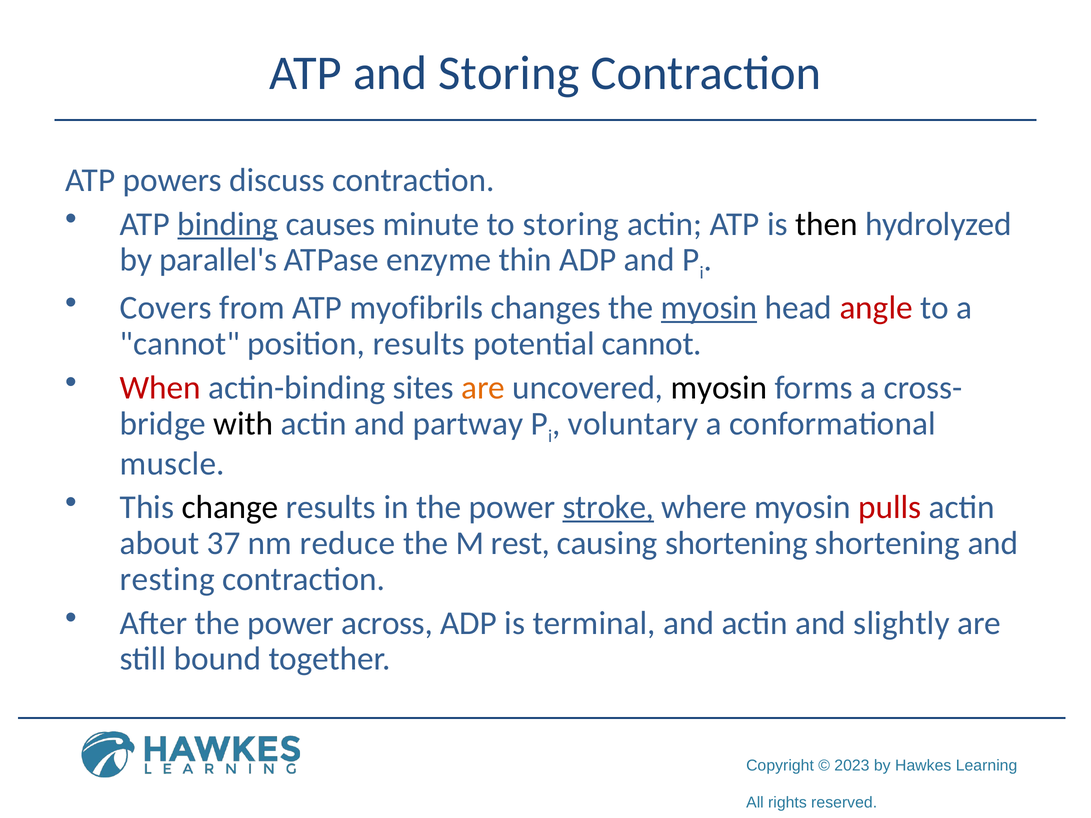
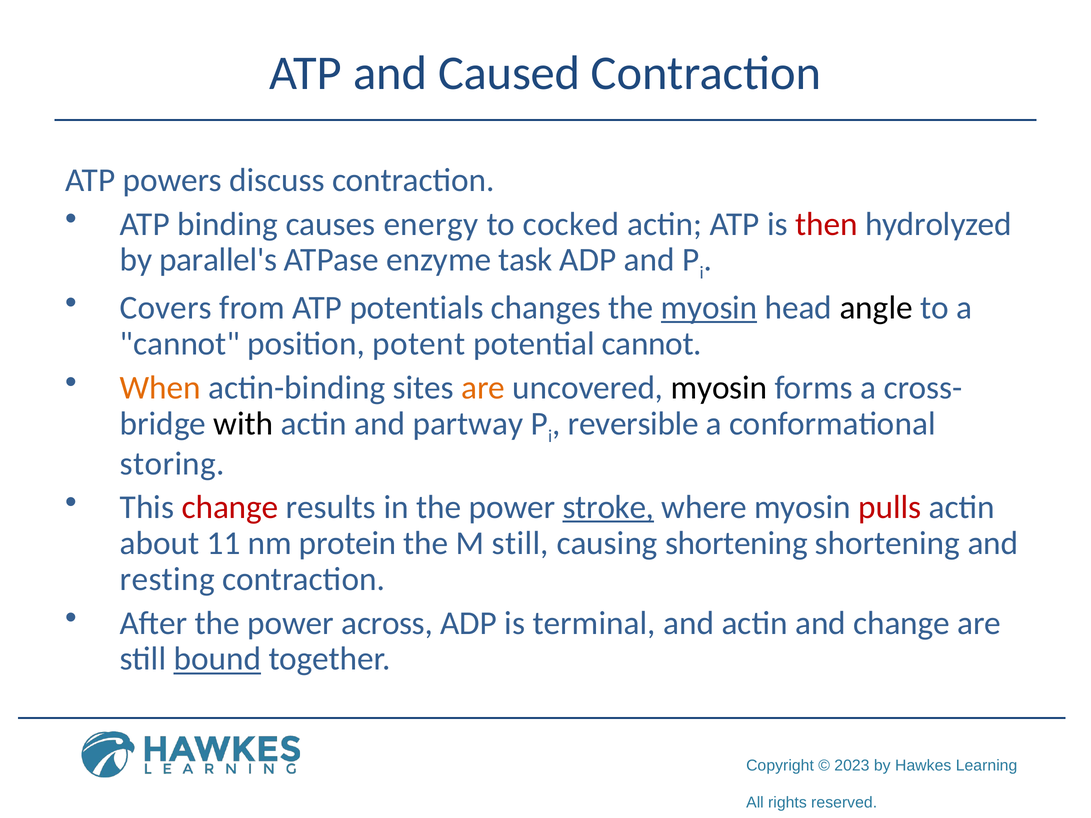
and Storing: Storing -> Caused (509, 73)
binding underline: present -> none (228, 224)
minute: minute -> energy (431, 224)
to storing: storing -> cocked (571, 224)
then colour: black -> red (827, 224)
thin: thin -> task (525, 260)
myofibrils: myofibrils -> potentials (417, 308)
angle colour: red -> black (876, 308)
position results: results -> potent (419, 344)
When colour: red -> orange (160, 388)
voluntary: voluntary -> reversible (633, 424)
muscle: muscle -> storing (172, 464)
change colour: black -> red (230, 508)
37: 37 -> 11 (224, 544)
reduce: reduce -> protein (348, 544)
M rest: rest -> still (520, 544)
and slightly: slightly -> change (902, 623)
bound underline: none -> present (217, 659)
